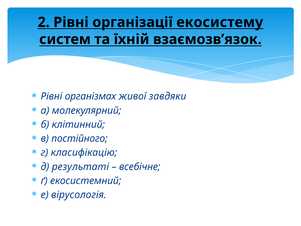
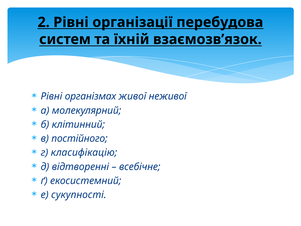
екосистему: екосистему -> перебудова (220, 22)
завдяки: завдяки -> неживої (168, 96)
результаті: результаті -> відтворенні (80, 167)
вірусологія: вірусологія -> сукупності (79, 195)
